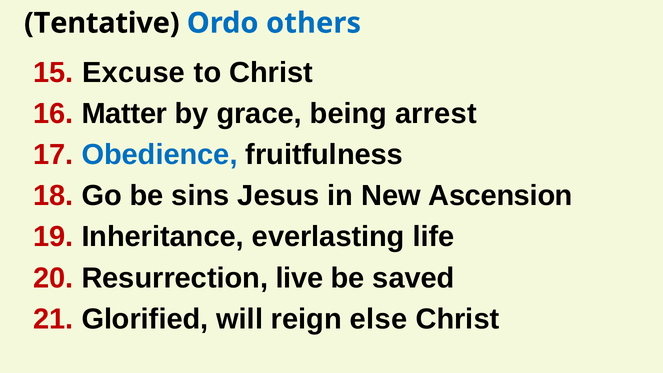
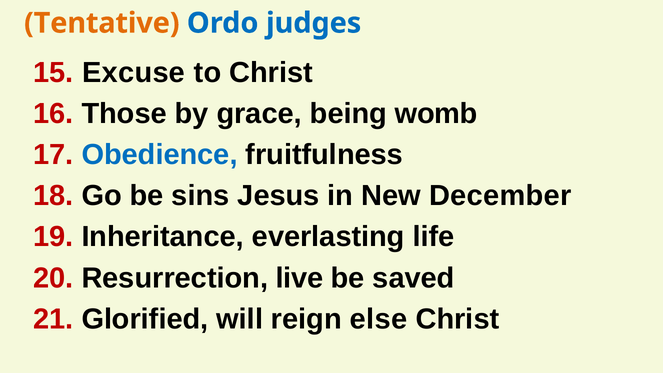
Tentative colour: black -> orange (102, 23)
others: others -> judges (314, 23)
Matter: Matter -> Those (124, 114)
arrest: arrest -> womb (436, 114)
Ascension: Ascension -> December (500, 196)
